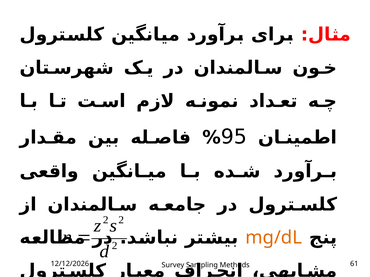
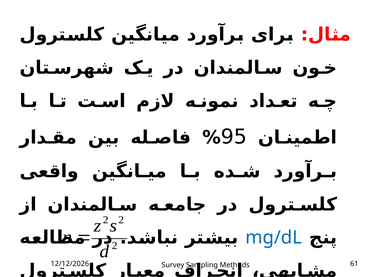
mg/dL colour: orange -> blue (274, 238)
